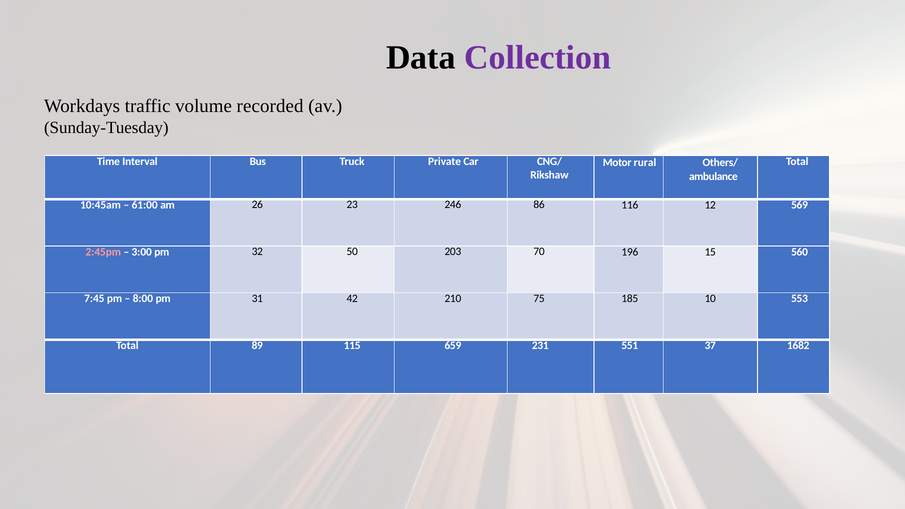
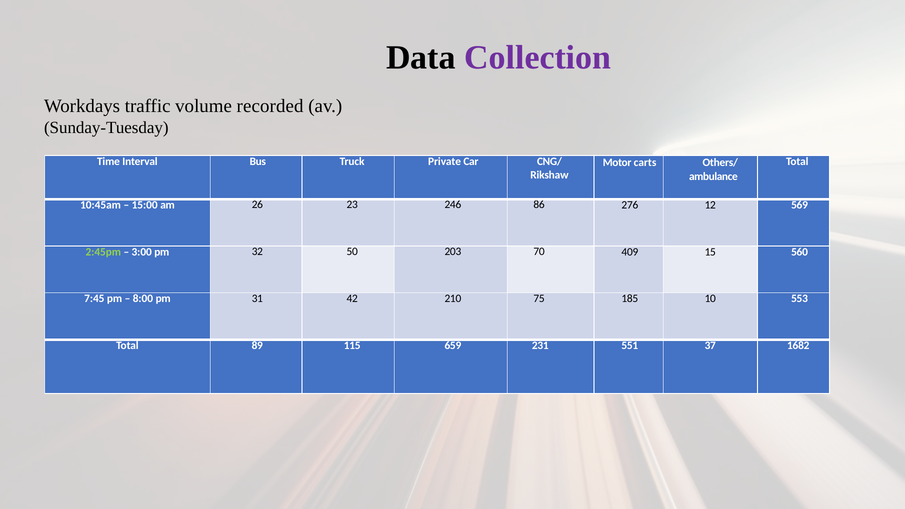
rural: rural -> carts (645, 163)
61:00: 61:00 -> 15:00 (145, 205)
116: 116 -> 276 (630, 205)
2:45pm colour: pink -> light green (103, 252)
196: 196 -> 409 (630, 252)
